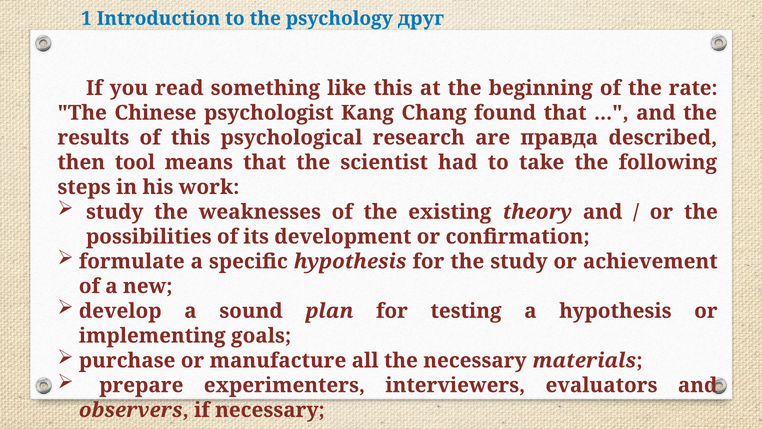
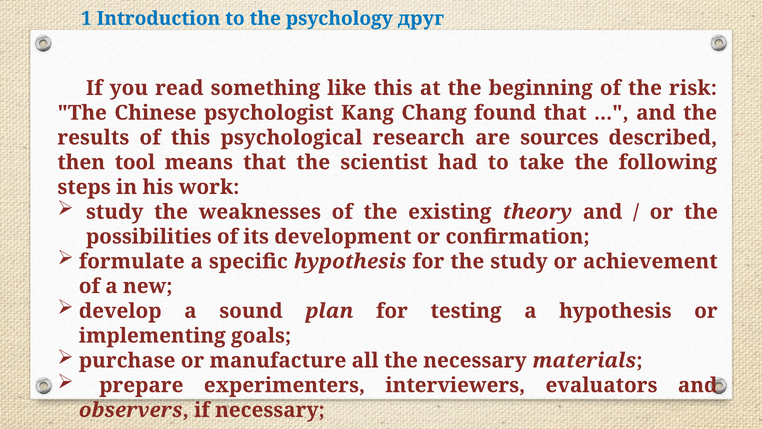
rate: rate -> risk (693, 88)
правда: правда -> sources (559, 138)
